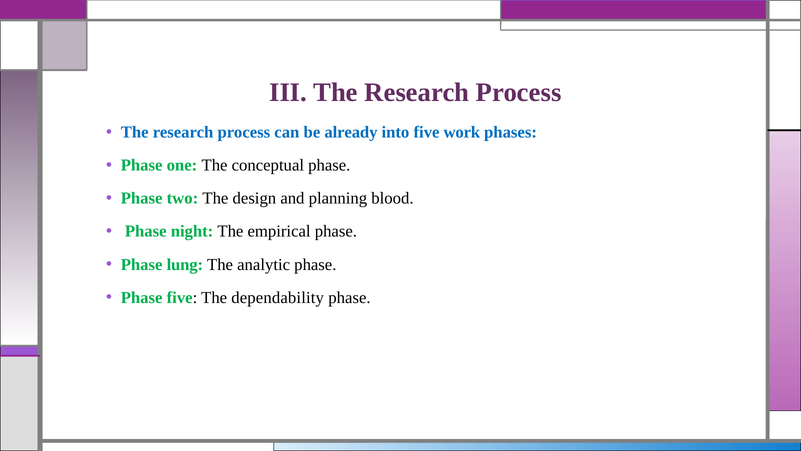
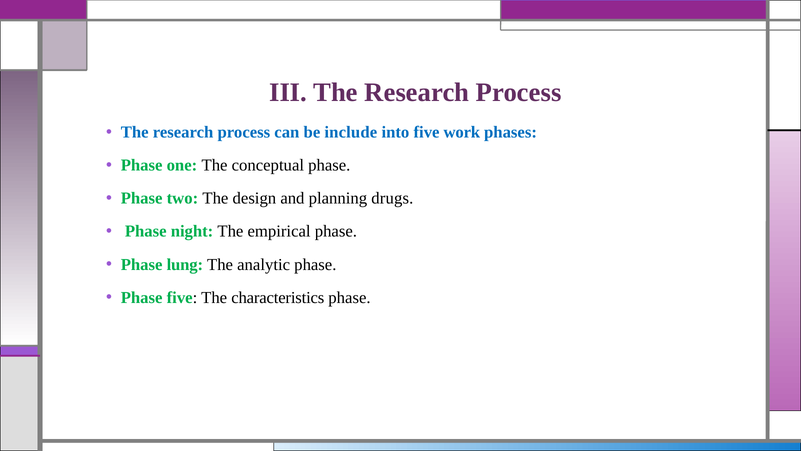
already: already -> include (351, 132)
blood: blood -> drugs (392, 198)
dependability: dependability -> characteristics (278, 297)
